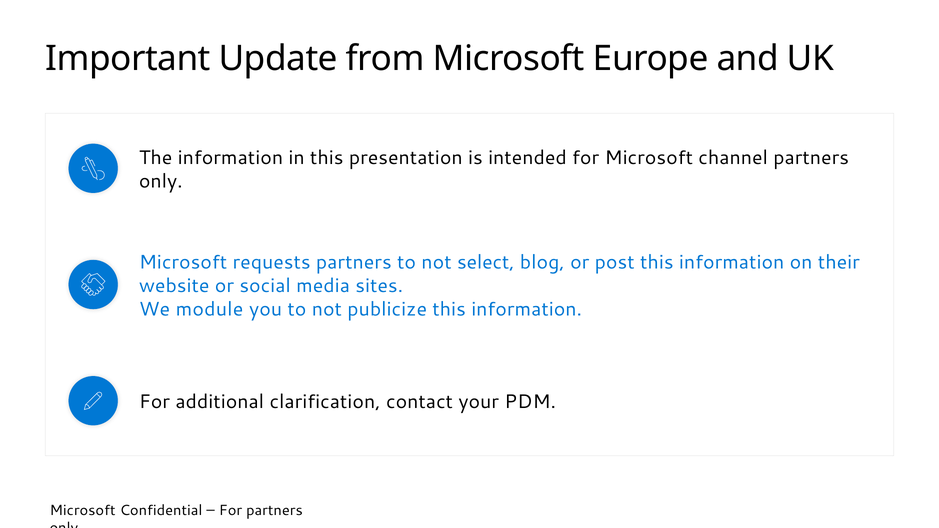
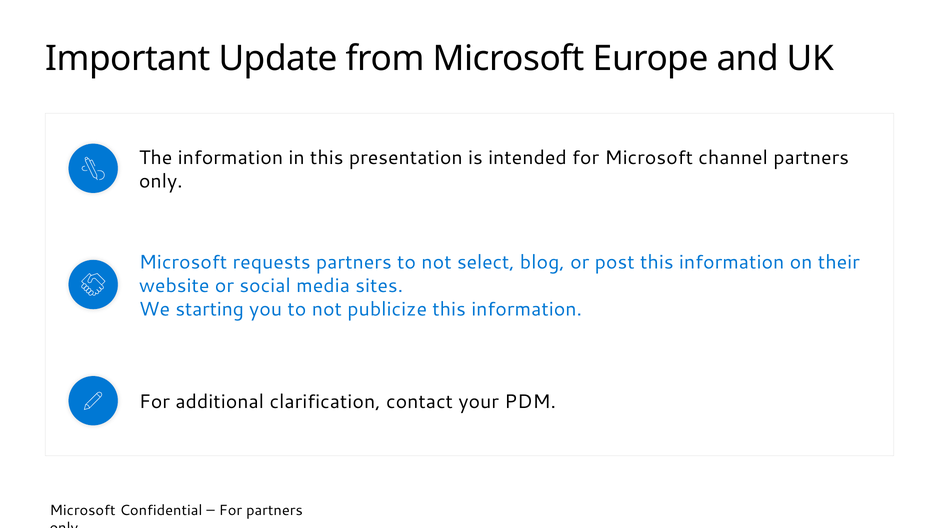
module: module -> starting (210, 309)
